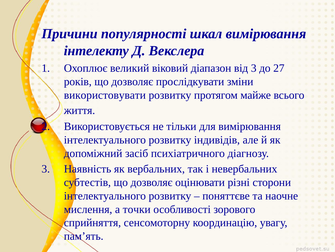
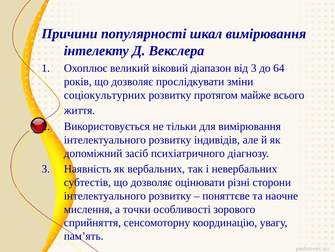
27: 27 -> 64 (279, 68)
використовувати: використовувати -> соціокультурних (105, 95)
